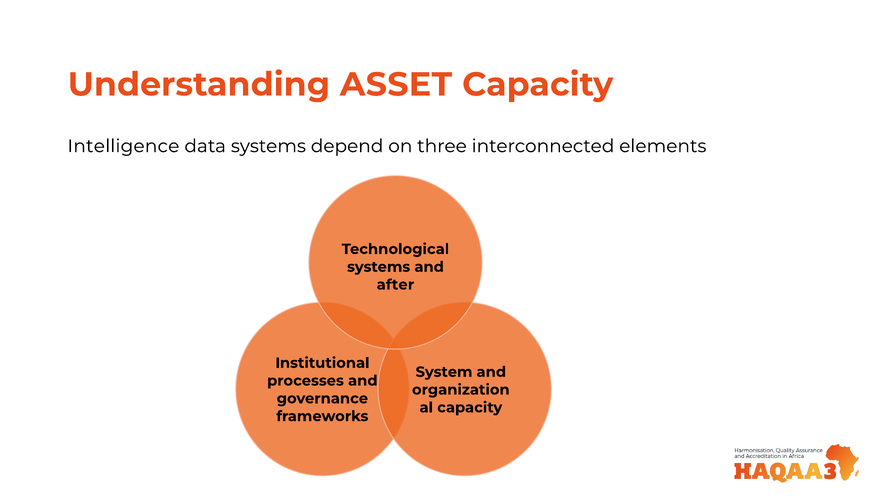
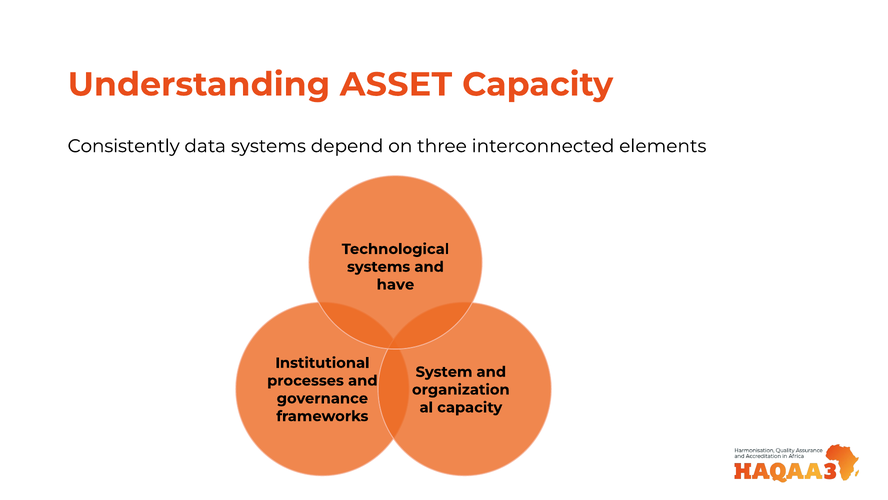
Intelligence: Intelligence -> Consistently (124, 146)
after: after -> have (395, 284)
